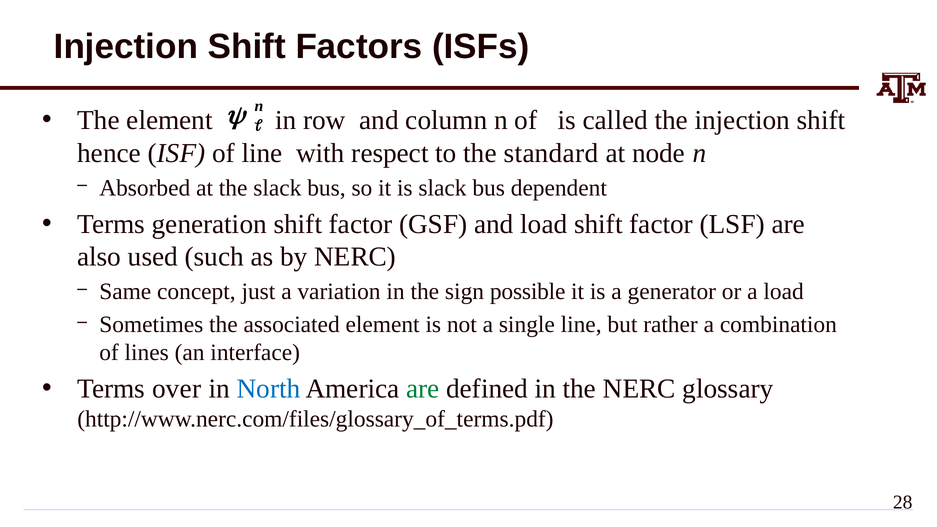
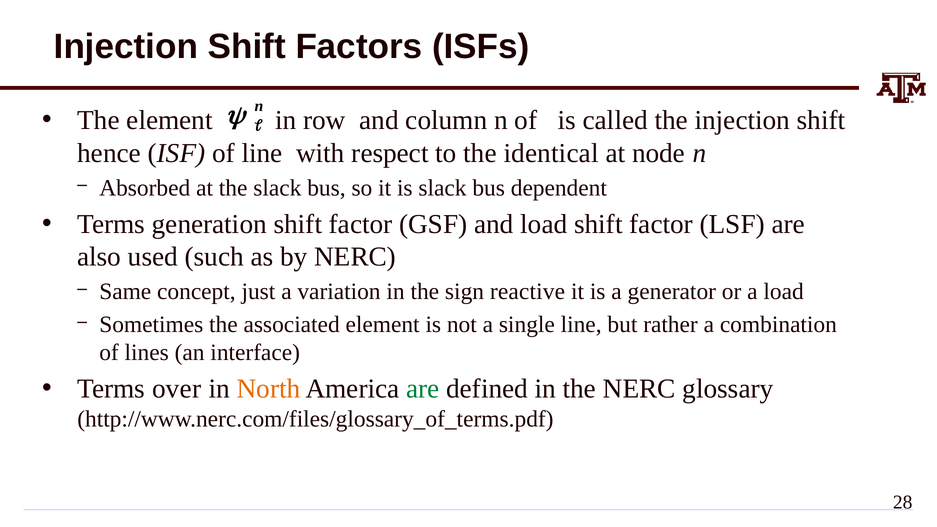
standard: standard -> identical (551, 153)
possible: possible -> reactive (528, 292)
North colour: blue -> orange (268, 389)
